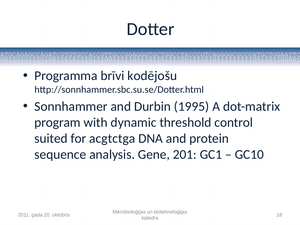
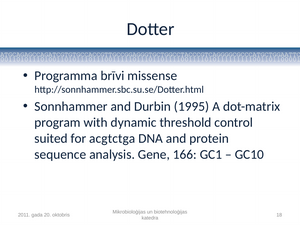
kodējošu: kodējošu -> missense (152, 76)
201: 201 -> 166 (185, 154)
